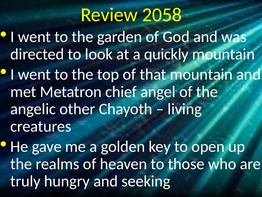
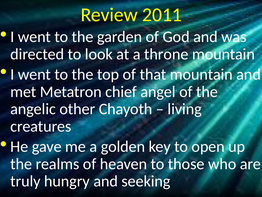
2058: 2058 -> 2011 (162, 15)
quickly: quickly -> throne (166, 54)
